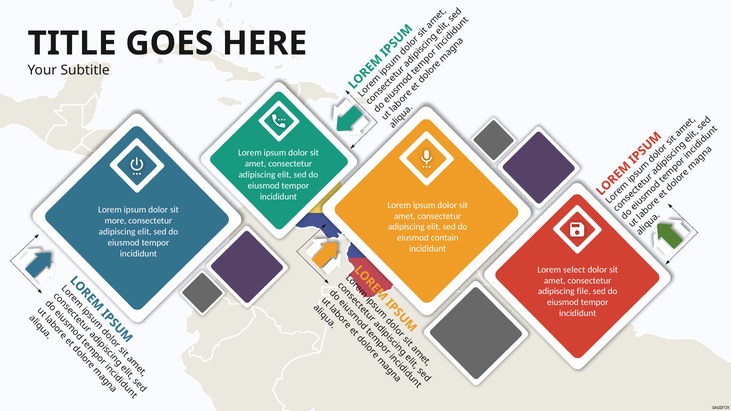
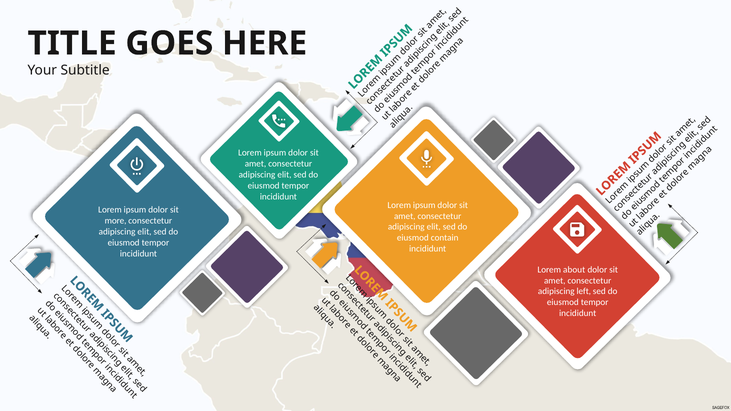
select: select -> about (574, 270)
file: file -> left (584, 292)
